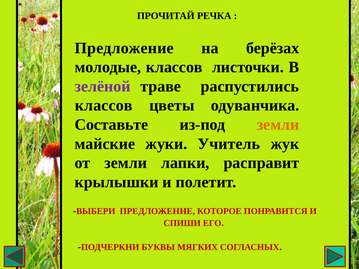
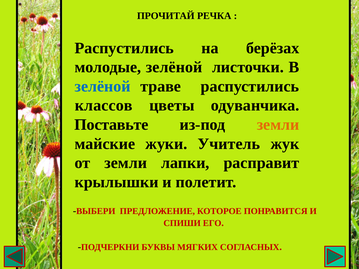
Предложение: Предложение -> Распустились (124, 48)
молодые классов: классов -> зелёной (174, 67)
зелёной colour: purple -> blue (103, 86)
Составьте: Составьте -> Поставьте (111, 125)
